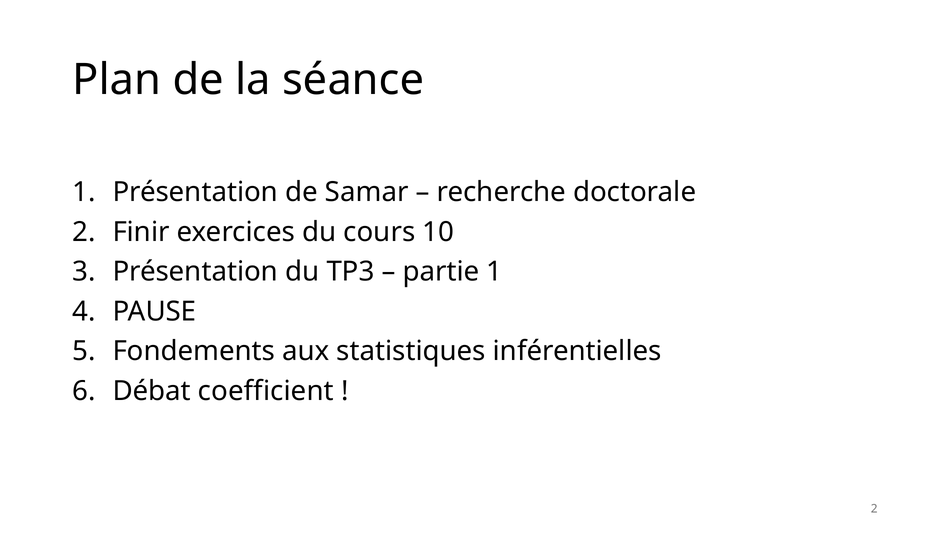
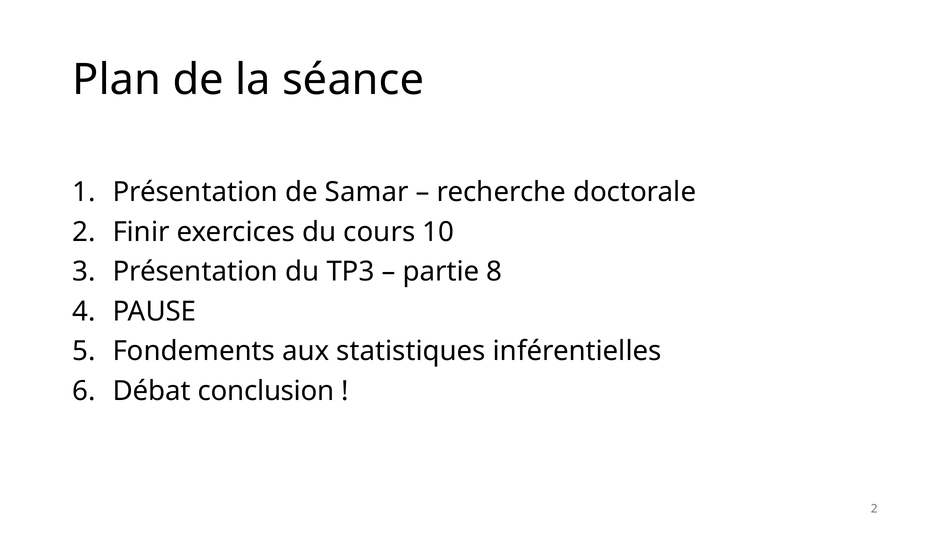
partie 1: 1 -> 8 (494, 272)
coefficient: coefficient -> conclusion (266, 391)
